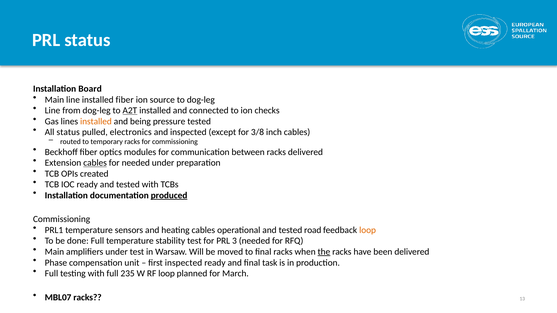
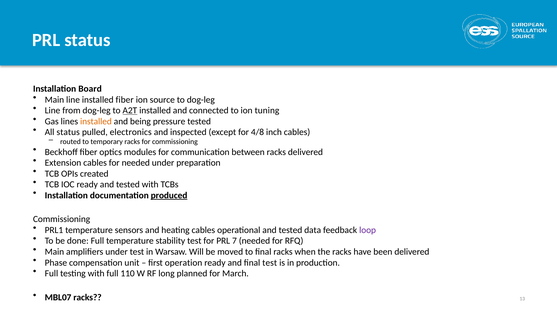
checks: checks -> tuning (267, 111)
3/8: 3/8 -> 4/8 (257, 132)
cables underline: present -> none (95, 163)
road: road -> data (313, 230)
loop colour: orange -> purple (368, 230)
3: 3 -> 7 (234, 241)
the underline: present -> none (324, 252)
first inspected: inspected -> operation (184, 263)
final task: task -> test (270, 263)
235: 235 -> 110 (128, 274)
RF loop: loop -> long (167, 274)
